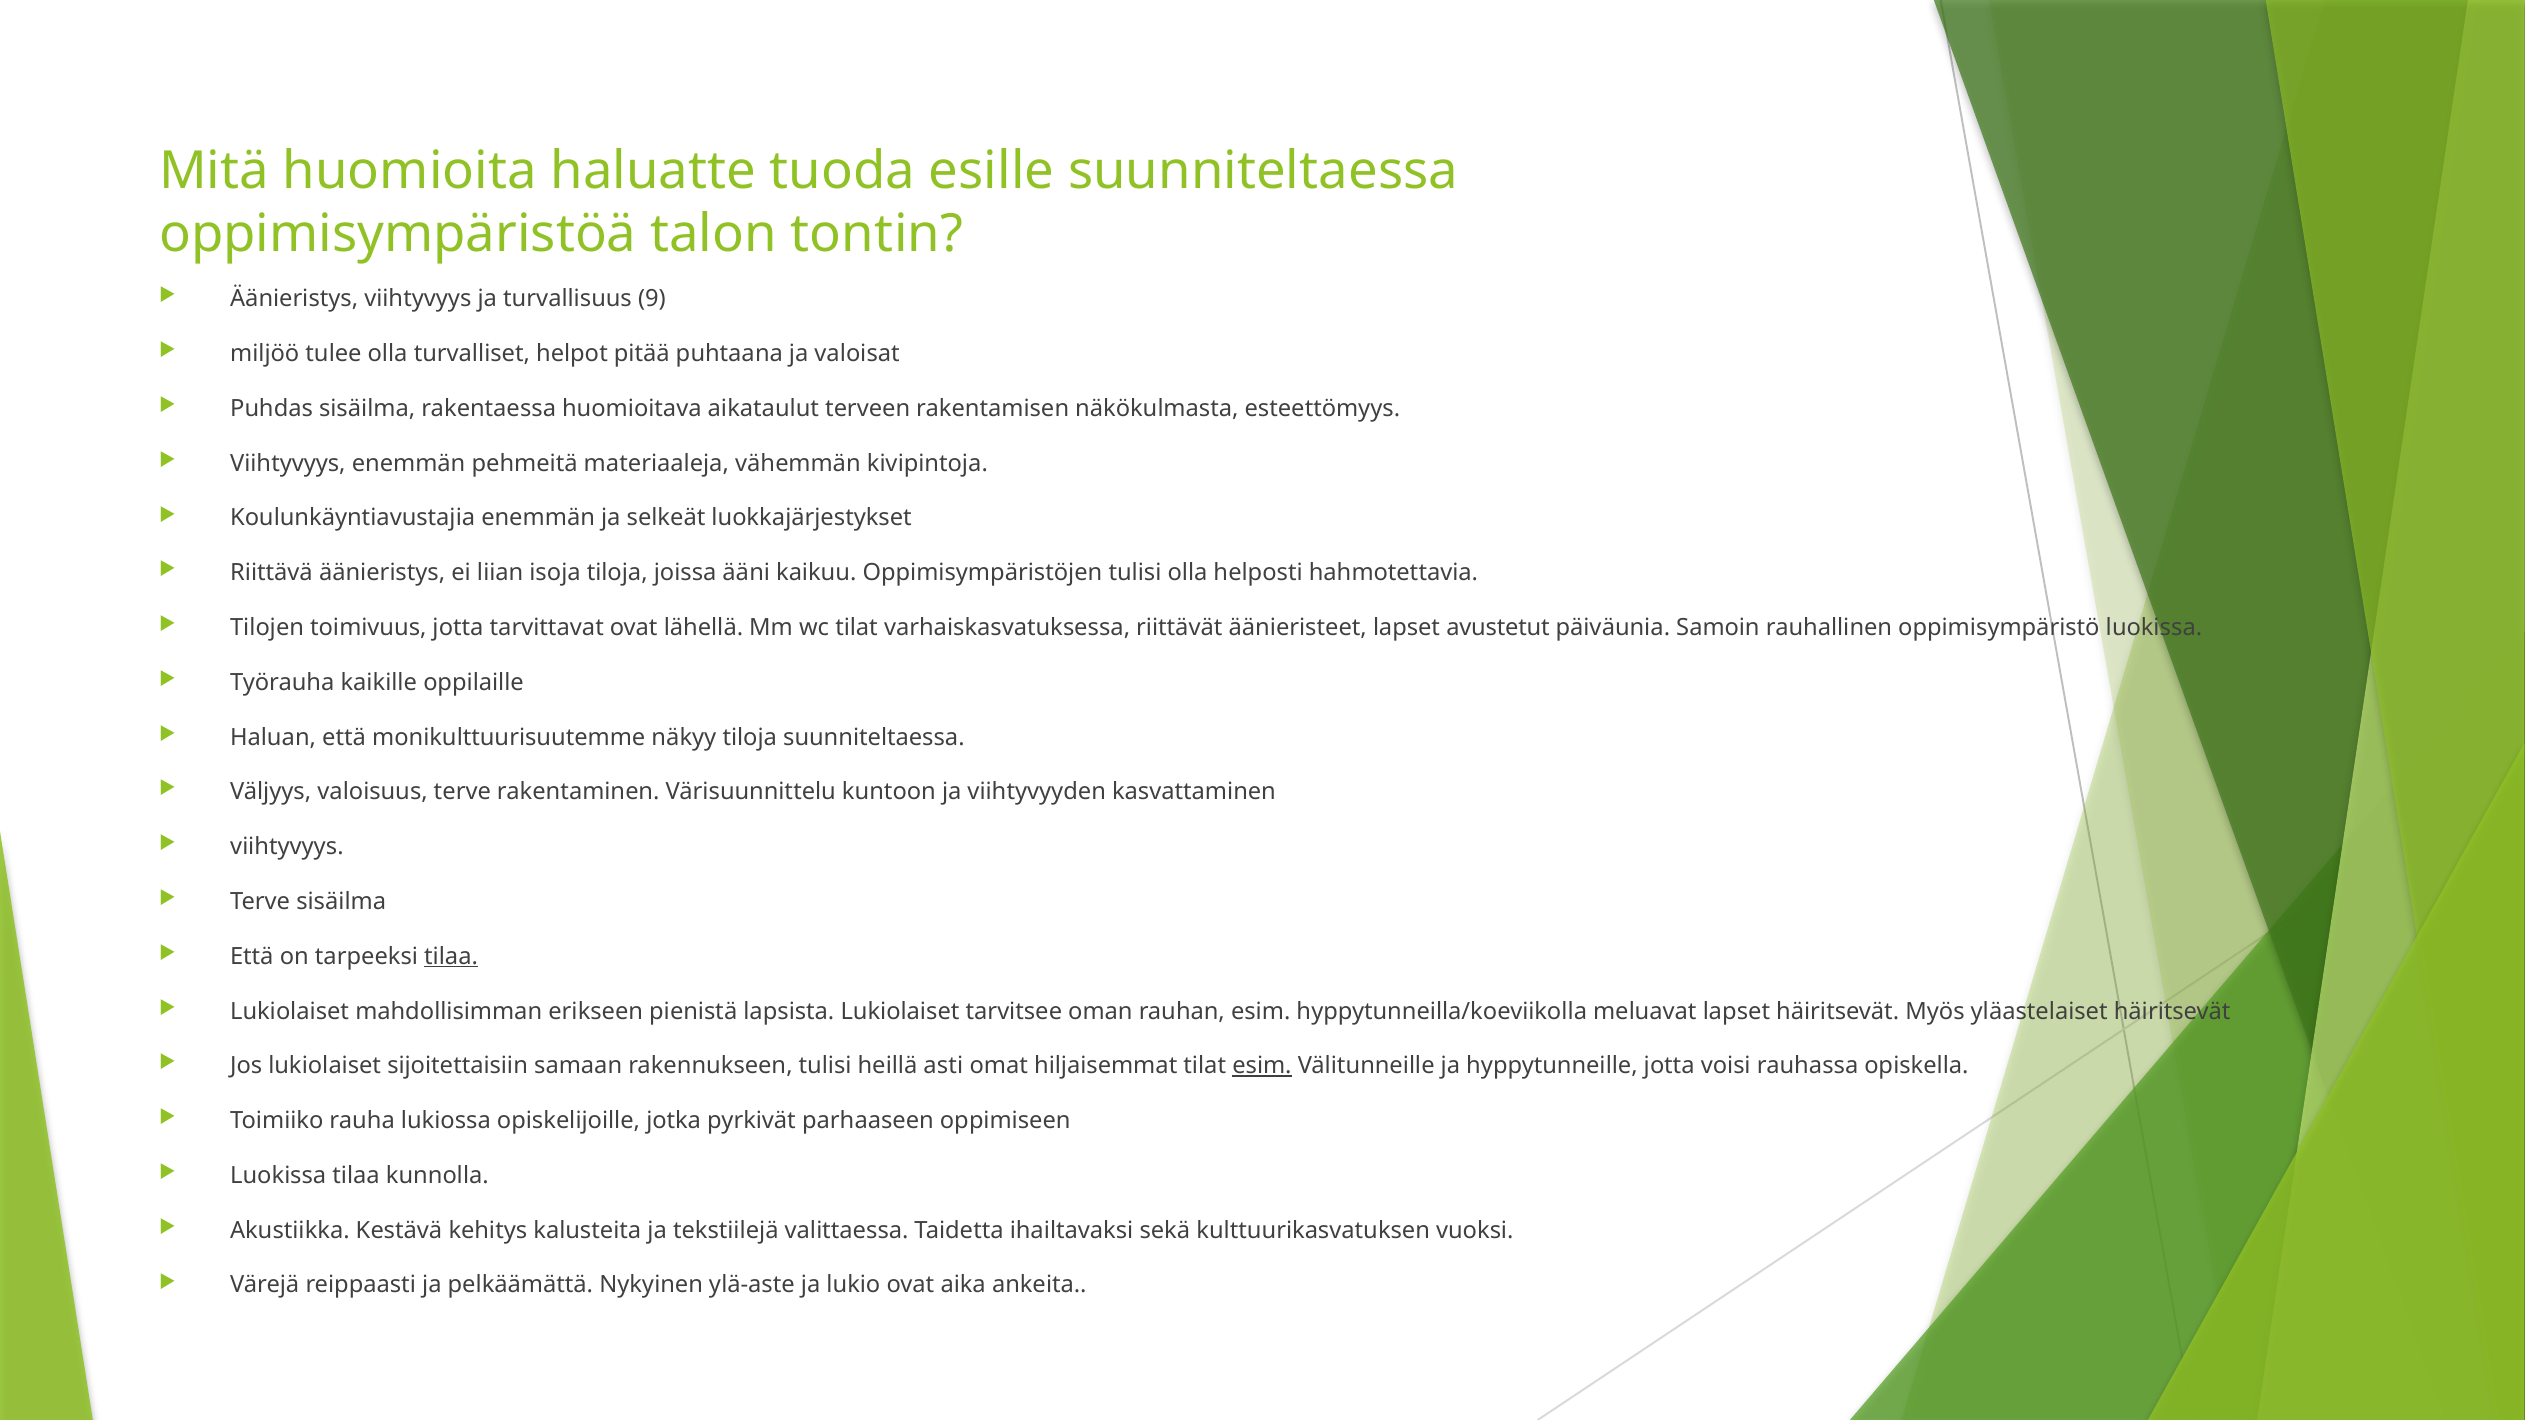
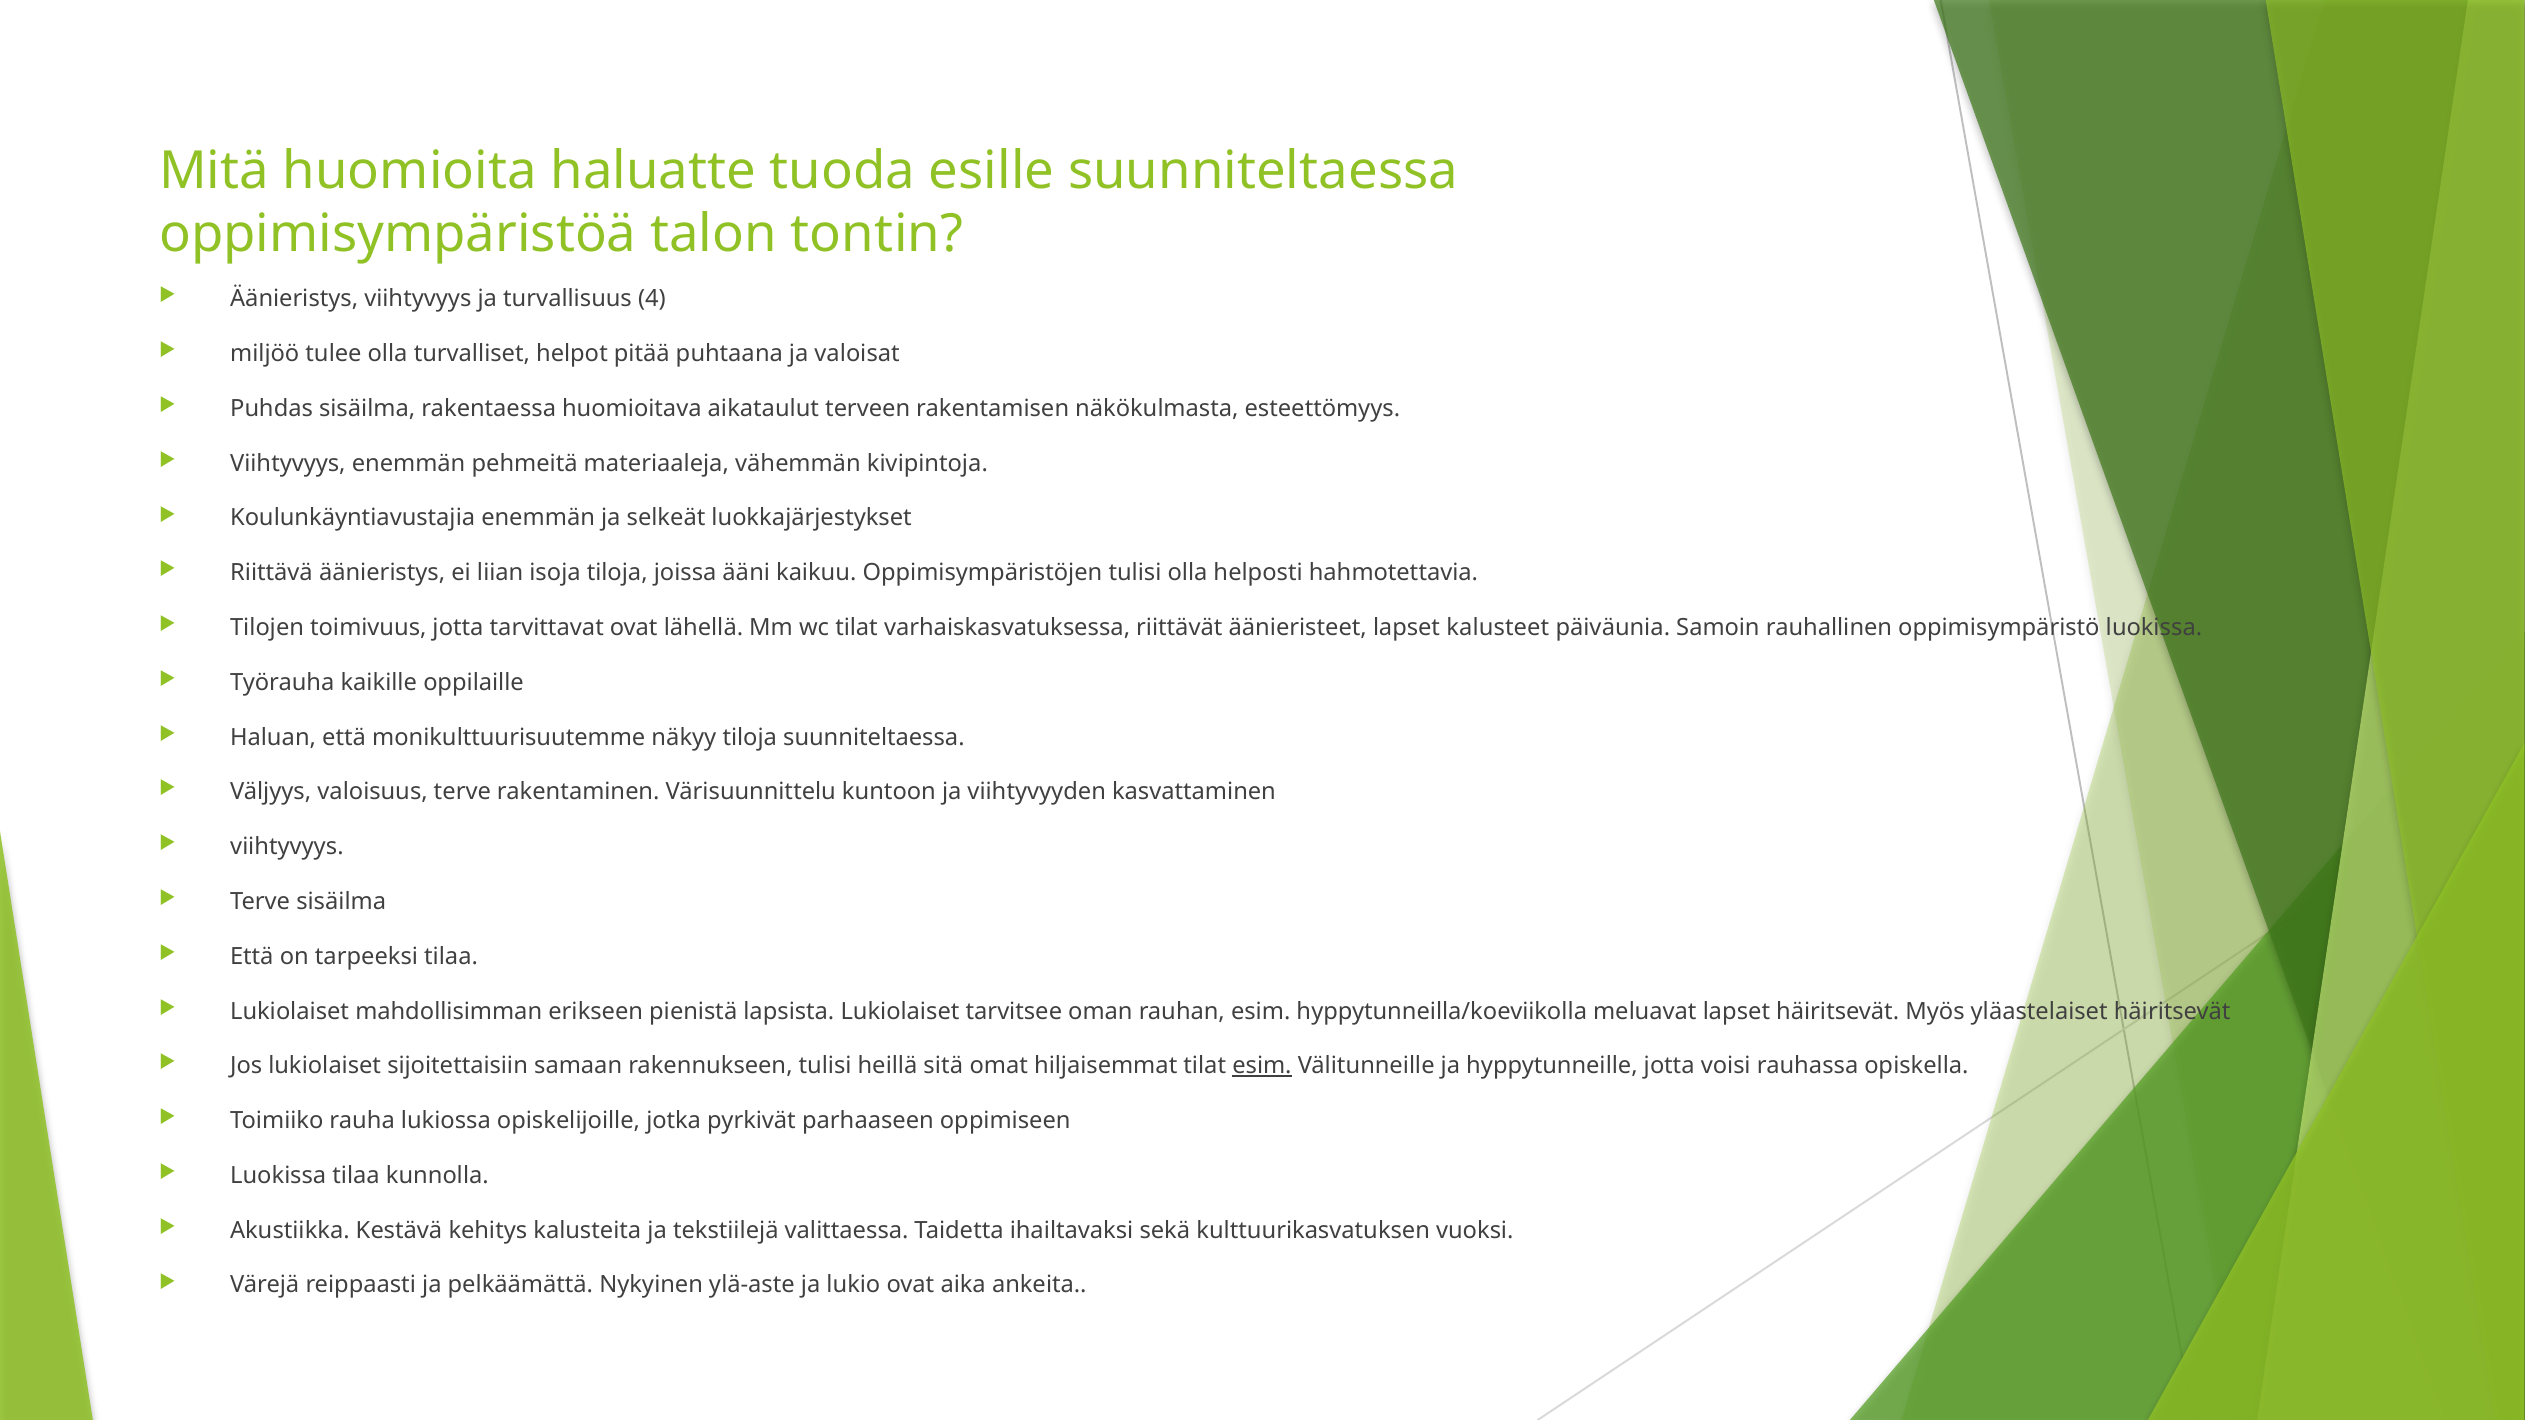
9: 9 -> 4 (652, 299)
avustetut: avustetut -> kalusteet (1498, 628)
tilaa underline: present -> none (451, 957)
asti: asti -> sitä (943, 1066)
